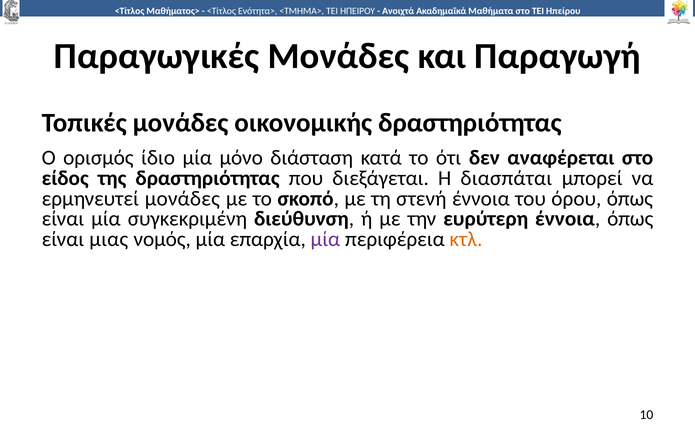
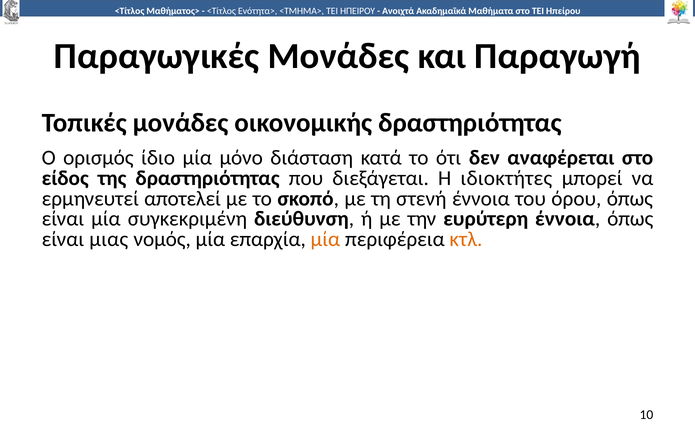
διασπάται: διασπάται -> ιδιοκτήτες (506, 178)
ερμηνευτεί μονάδες: μονάδες -> αποτελεί (183, 199)
μία colour: purple -> orange (325, 239)
